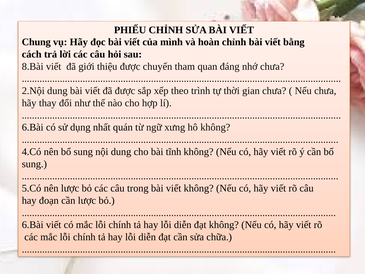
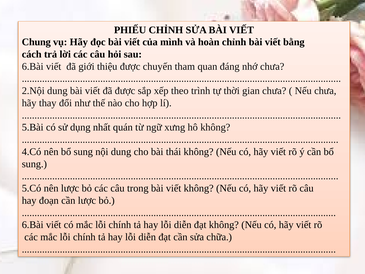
8.Bài: 8.Bài -> 6.Bài (33, 66)
6.Bài: 6.Bài -> 5.Bài (33, 127)
tĩnh: tĩnh -> thái (173, 152)
